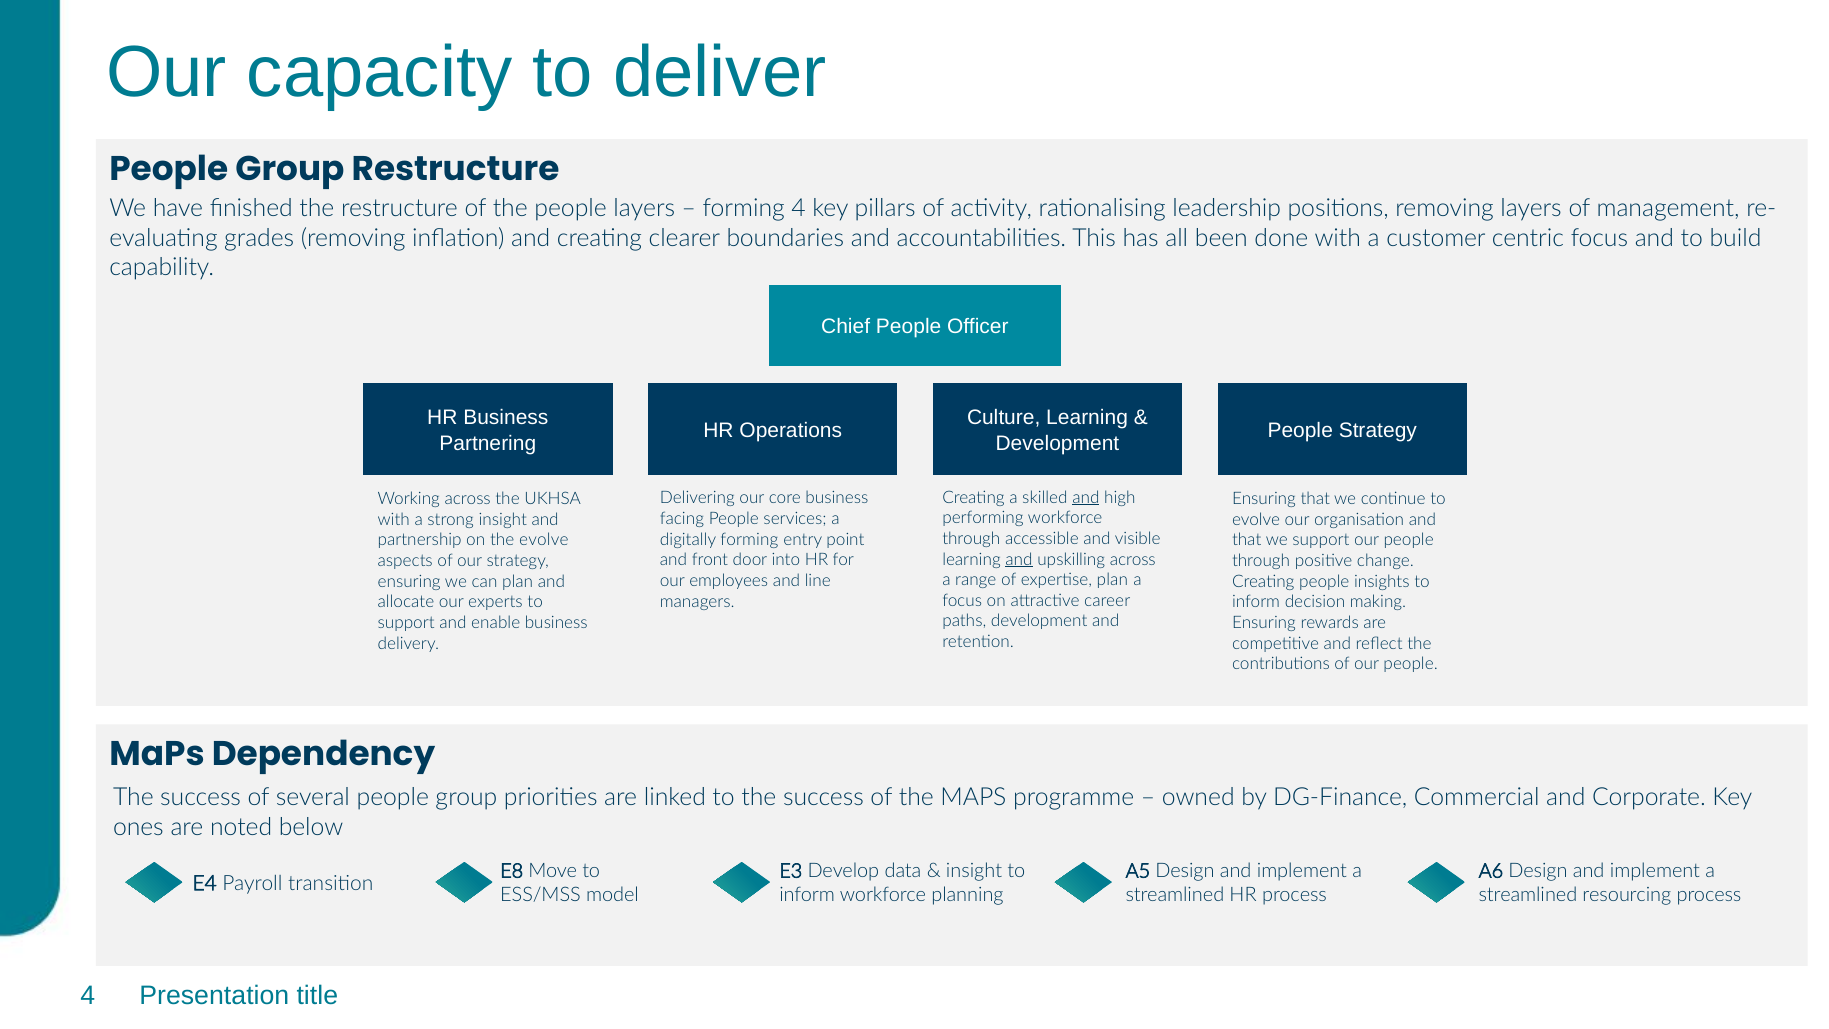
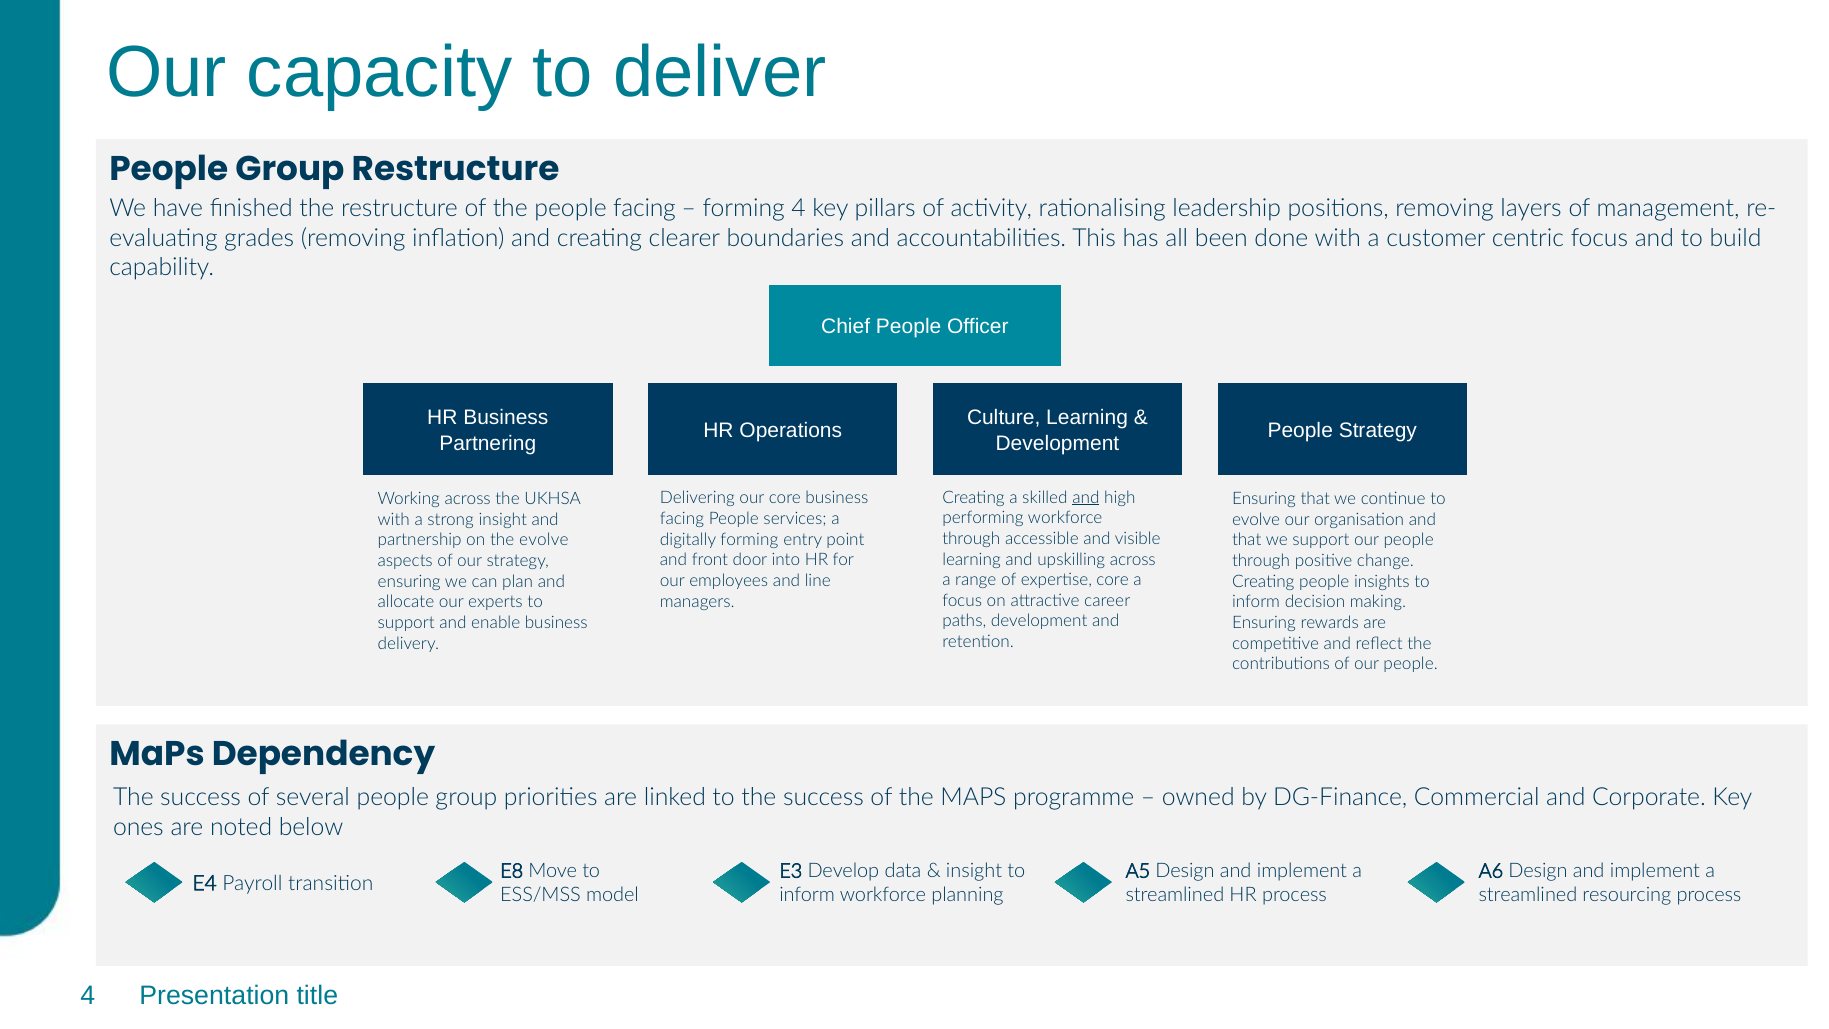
people layers: layers -> facing (644, 208)
and underline: present -> none (1019, 559)
expertise plan: plan -> core (1113, 580)
